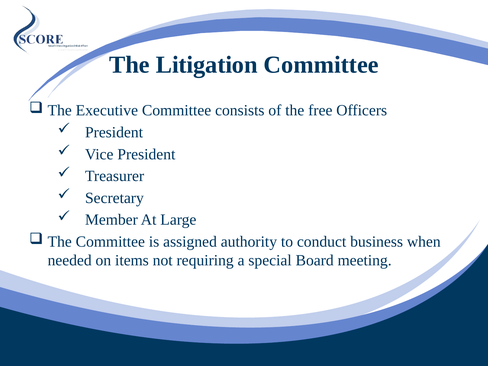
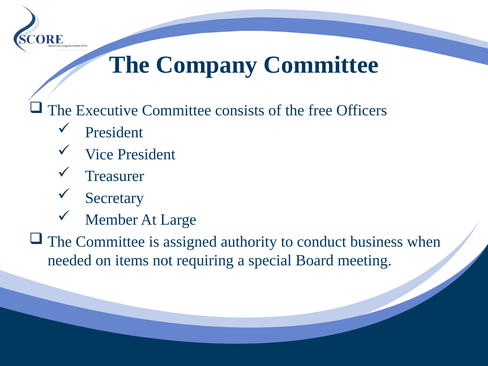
Litigation: Litigation -> Company (207, 65)
